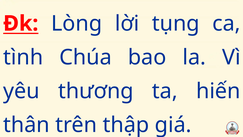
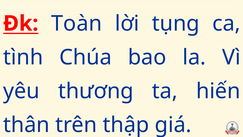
Lòng: Lòng -> Toàn (77, 23)
